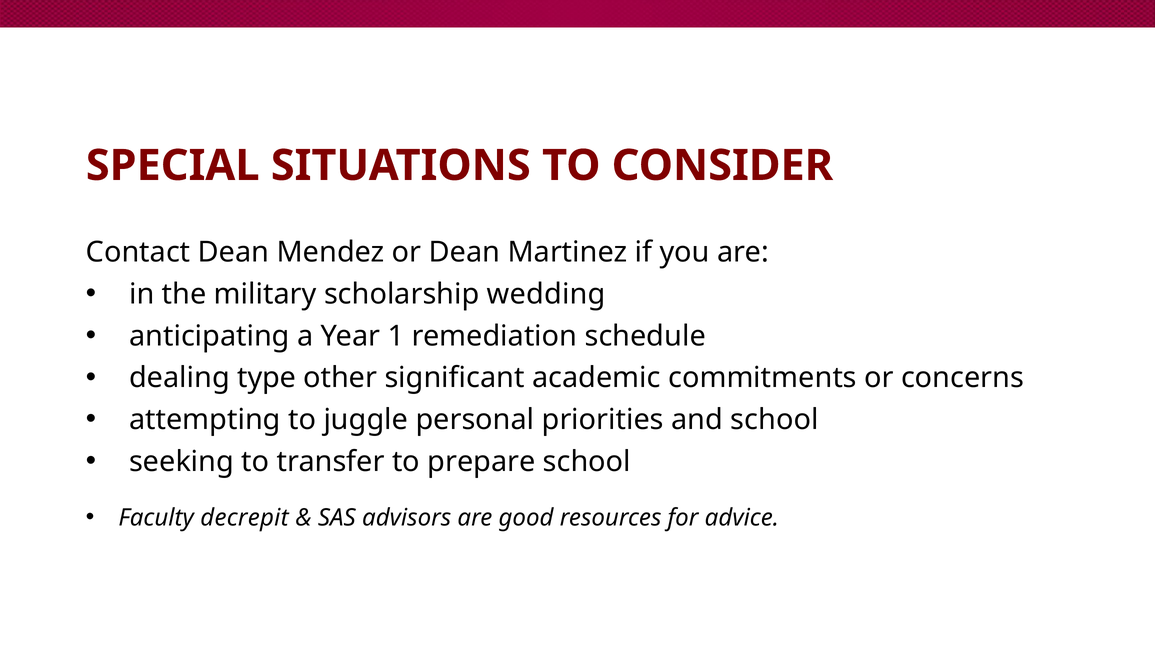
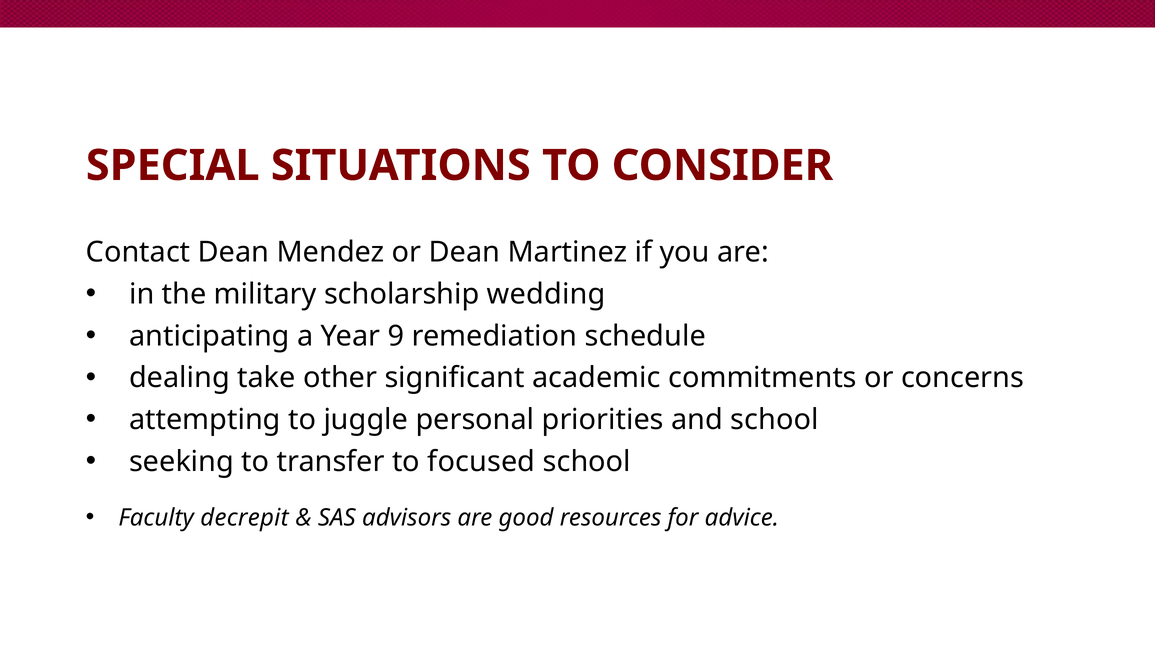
1: 1 -> 9 (396, 336)
type: type -> take (266, 378)
prepare: prepare -> focused (481, 461)
